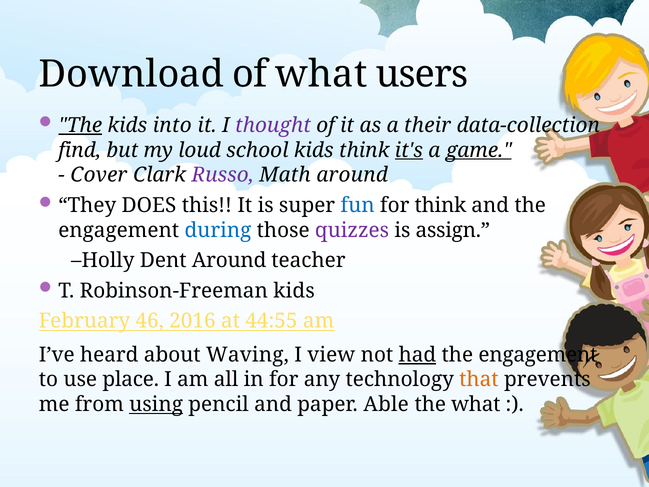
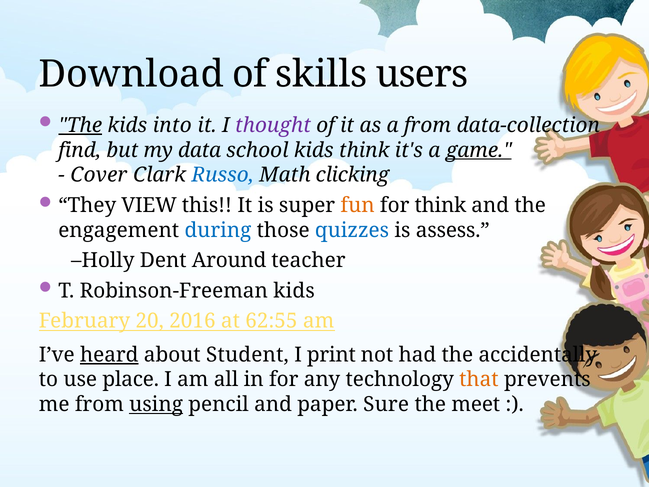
of what: what -> skills (321, 74)
a their: their -> from (427, 125)
loud: loud -> data (200, 150)
it's underline: present -> none (409, 150)
Russo colour: purple -> blue (223, 175)
Math around: around -> clicking (352, 175)
DOES: DOES -> VIEW (149, 205)
fun colour: blue -> orange (358, 205)
quizzes colour: purple -> blue (352, 230)
assign: assign -> assess (453, 230)
46: 46 -> 20 (150, 321)
44:55: 44:55 -> 62:55 (271, 321)
heard underline: none -> present (109, 355)
Waving: Waving -> Student (247, 355)
view: view -> print (331, 355)
had underline: present -> none (417, 355)
engagement: engagement -> accidentally (538, 355)
Able: Able -> Sure (386, 404)
the what: what -> meet (476, 404)
